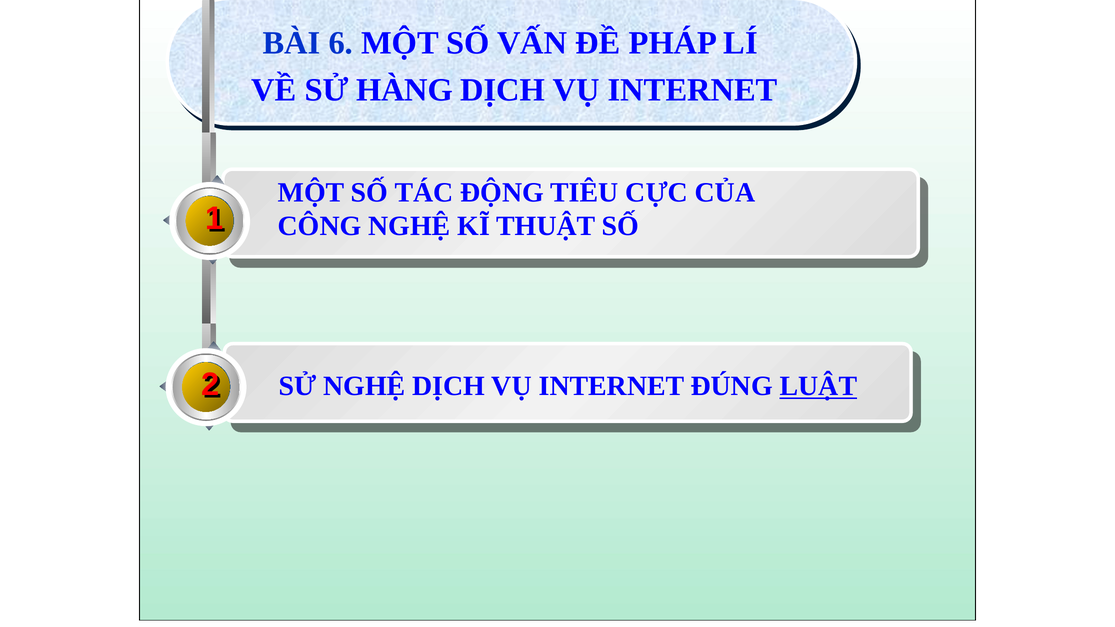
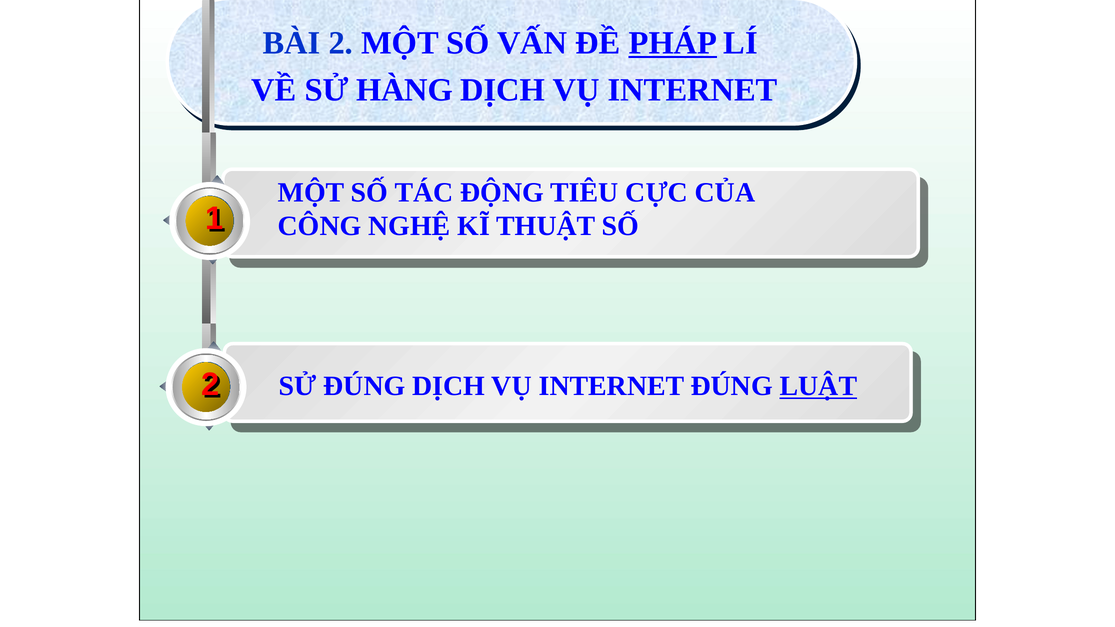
BÀI 6: 6 -> 2 (341, 43)
PHÁP underline: none -> present (673, 43)
SỬ NGHỆ: NGHỆ -> ĐÚNG (364, 386)
